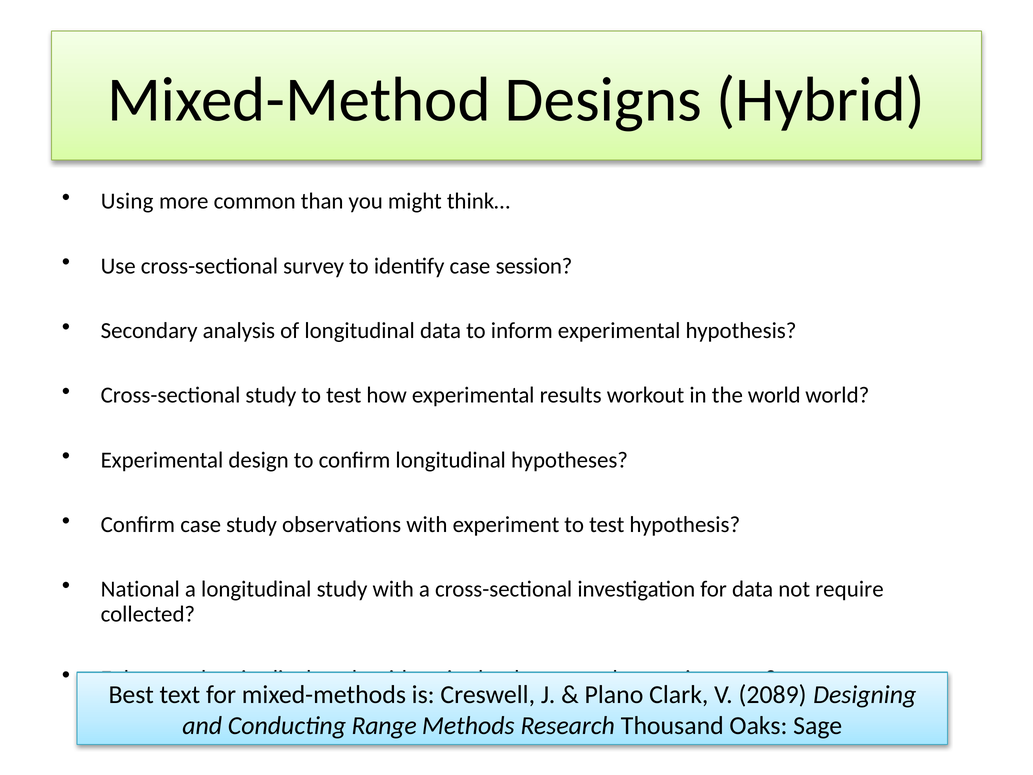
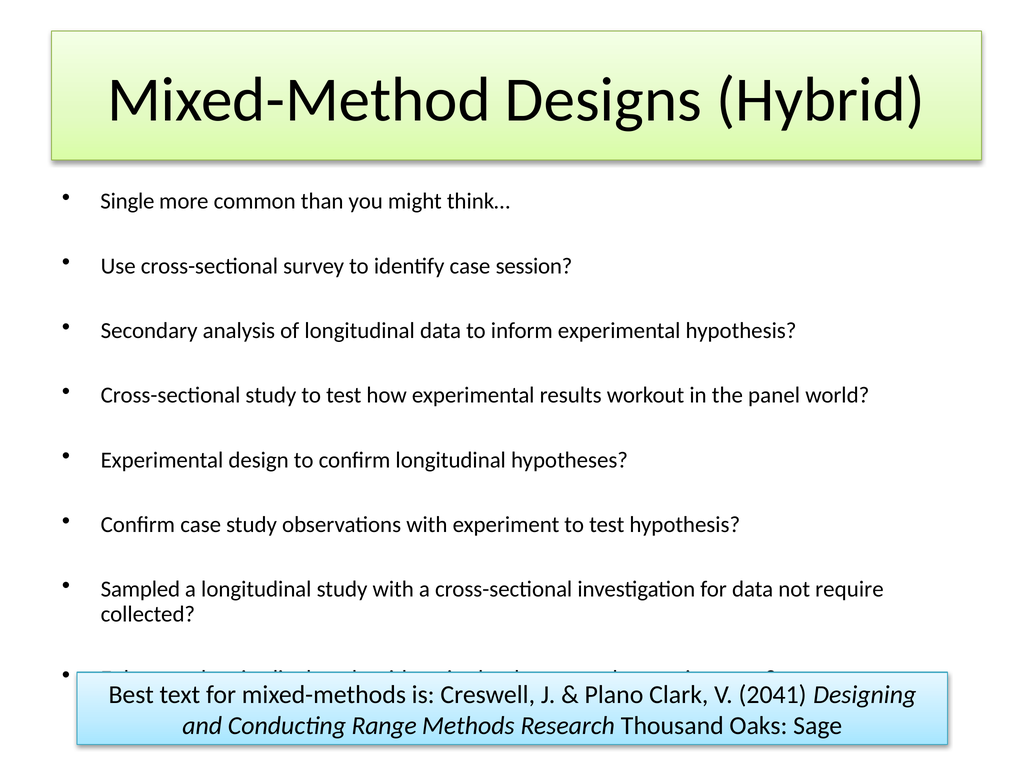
Using: Using -> Single (127, 201)
the world: world -> panel (774, 395)
National: National -> Sampled (140, 589)
2089: 2089 -> 2041 (773, 694)
